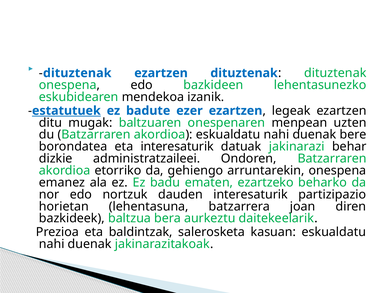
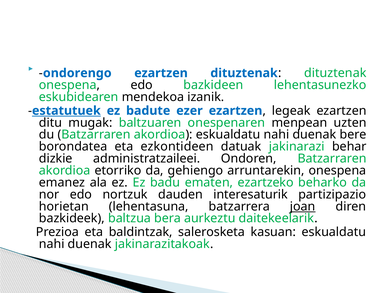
dituztenak: dituztenak -> ondorengo (77, 73)
eta interesaturik: interesaturik -> ezkontideen (177, 146)
joan underline: none -> present (303, 206)
